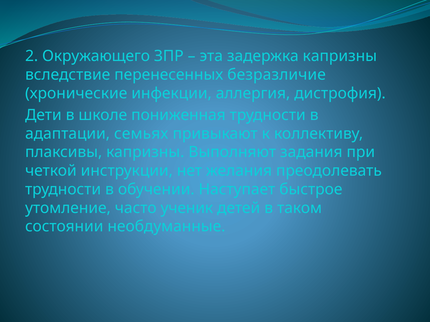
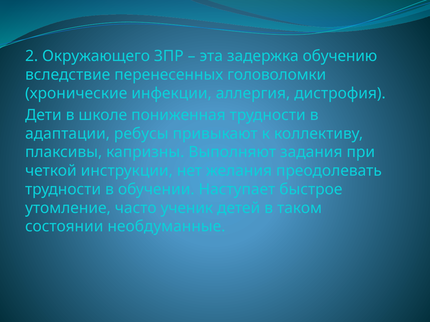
задержка капризны: капризны -> обучению (340, 56)
безразличие: безразличие -> головоломки (277, 75)
семьях: семьях -> ребусы (141, 134)
